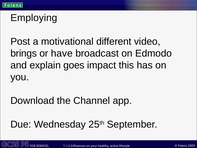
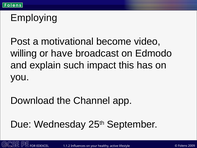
different: different -> become (114, 41)
brings: brings -> willing (24, 53)
goes: goes -> such (74, 65)
